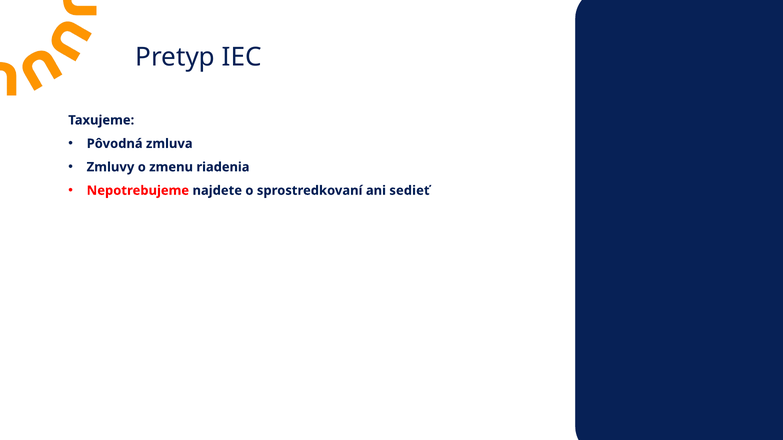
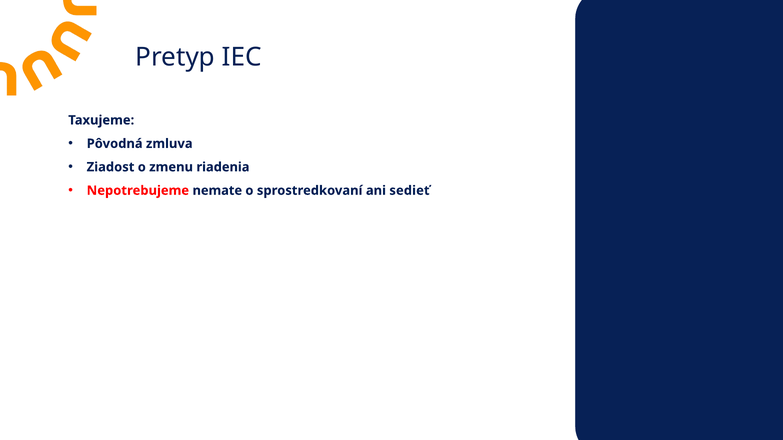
Zmluvy: Zmluvy -> Ziadost (111, 167)
najdete: najdete -> nemate (217, 191)
